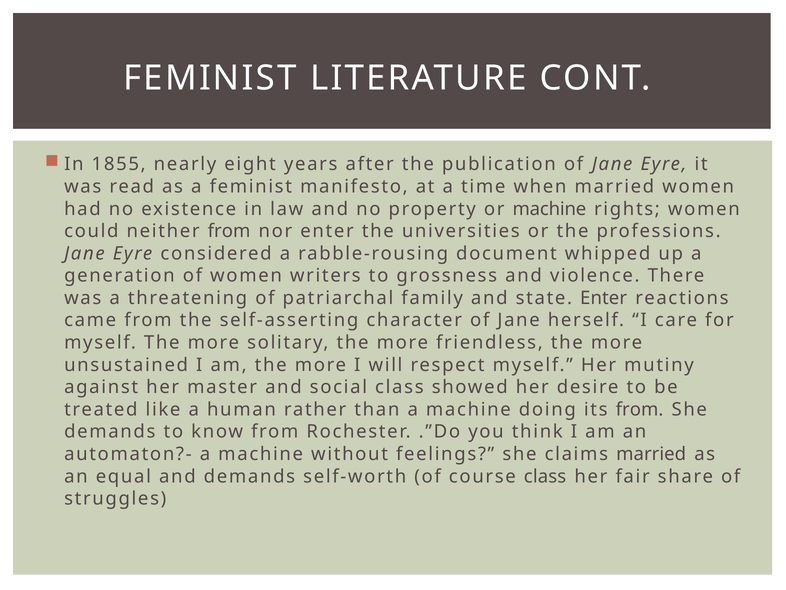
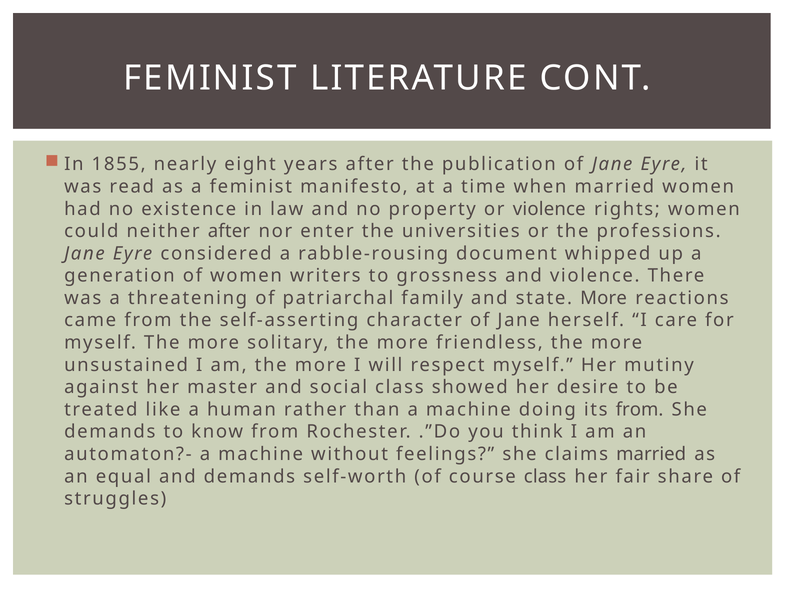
or machine: machine -> violence (549, 209)
neither from: from -> after (229, 231)
state Enter: Enter -> More (604, 298)
